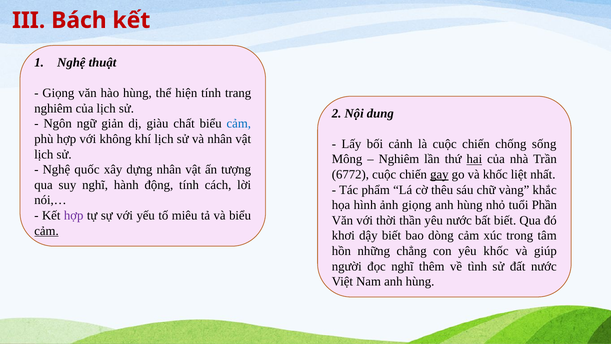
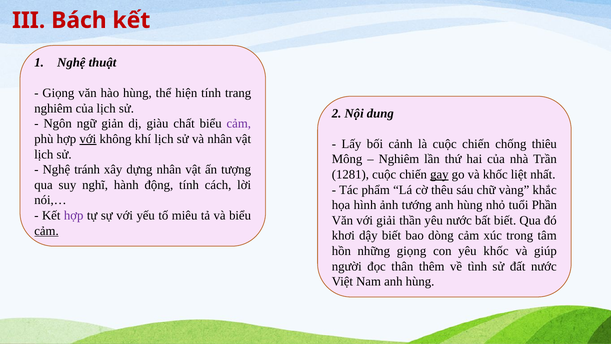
cảm colour: blue -> purple (239, 124)
với underline: none -> present (88, 139)
sống: sống -> thiêu (544, 144)
hai underline: present -> none (474, 159)
quốc: quốc -> tránh (87, 169)
6772: 6772 -> 1281 (350, 174)
ảnh giọng: giọng -> tướng (417, 205)
thời: thời -> giải (386, 220)
những chẳng: chẳng -> giọng (412, 251)
đọc nghĩ: nghĩ -> thân (402, 266)
